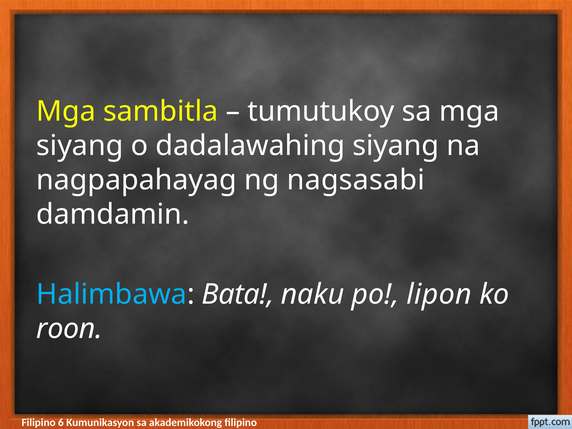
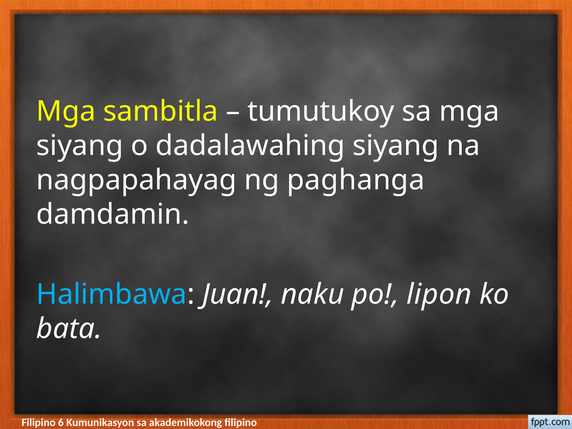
nagsasabi: nagsasabi -> paghanga (356, 180)
Bata: Bata -> Juan (238, 294)
roon: roon -> bata (69, 329)
